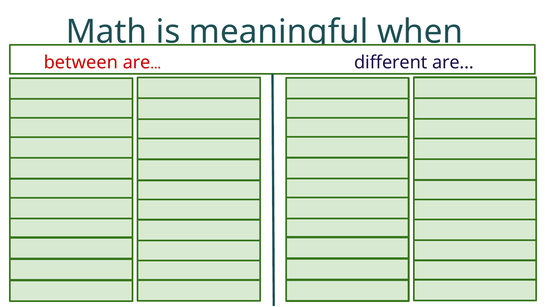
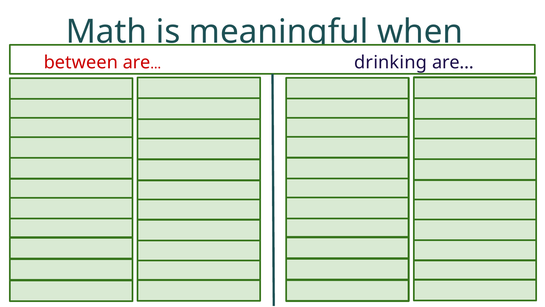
different: different -> drinking (391, 62)
